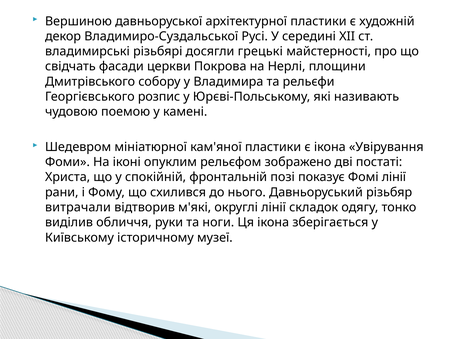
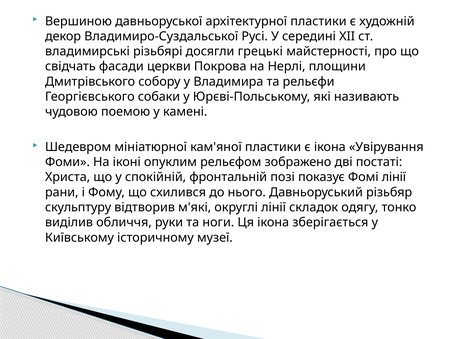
розпис: розпис -> собаки (159, 96)
витрачали: витрачали -> скульптуру (78, 207)
